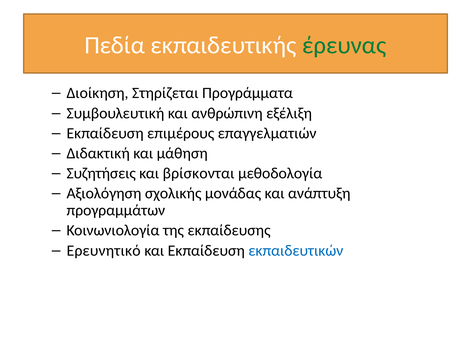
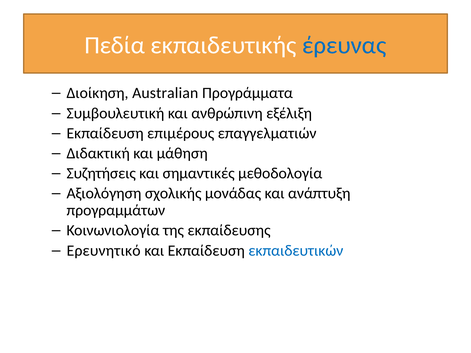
έρευνας colour: green -> blue (344, 45)
Στηρίζεται: Στηρίζεται -> Australian (165, 93)
βρίσκονται: βρίσκονται -> σημαντικές (199, 174)
